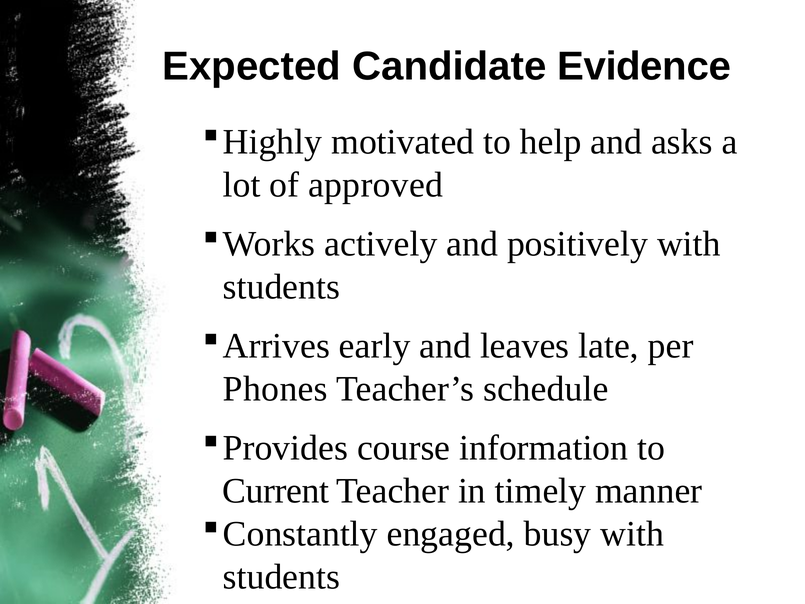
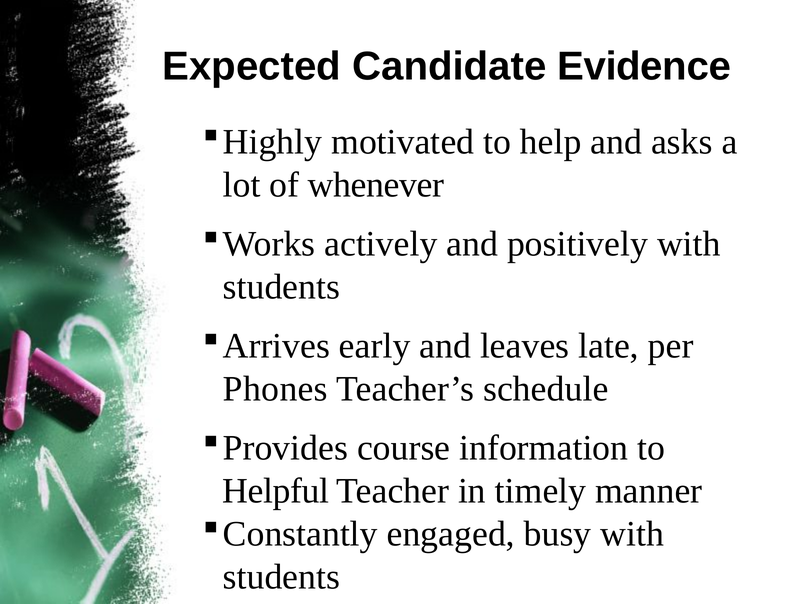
approved: approved -> whenever (376, 185)
Current: Current -> Helpful (276, 491)
